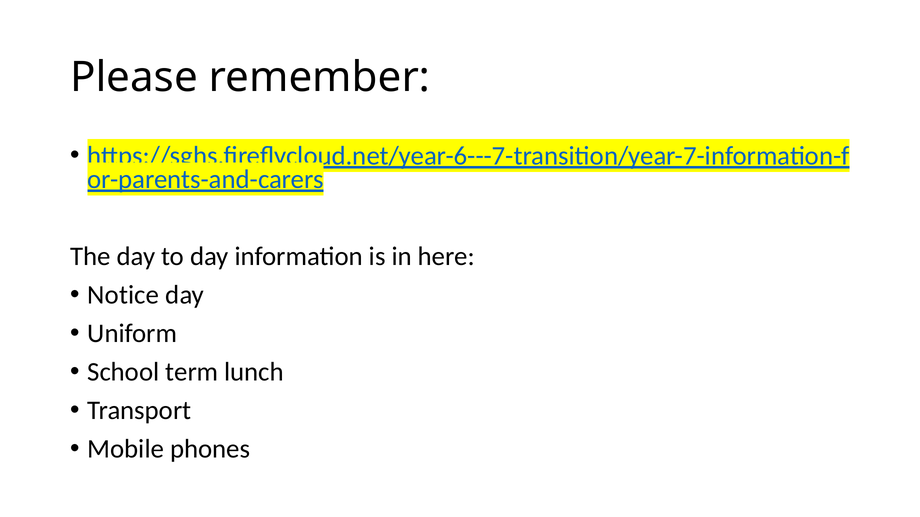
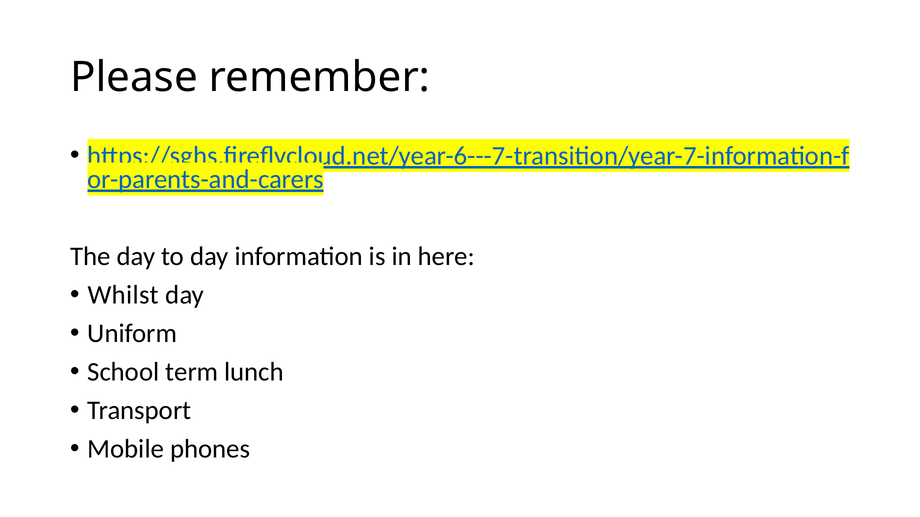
Notice: Notice -> Whilst (123, 295)
